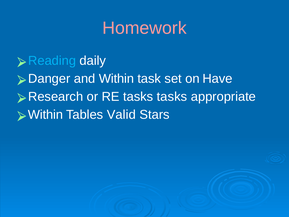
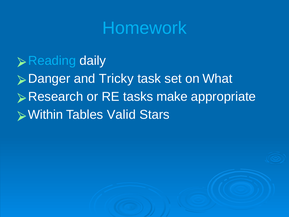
Homework colour: pink -> light blue (144, 28)
and Within: Within -> Tricky (116, 79)
Have: Have -> What (217, 79)
tasks tasks: tasks -> make (172, 97)
